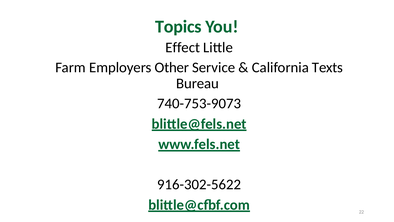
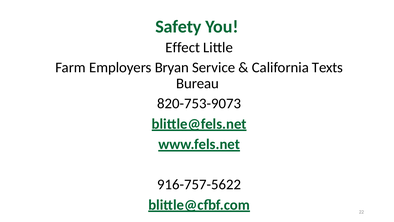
Topics: Topics -> Safety (178, 27)
Other: Other -> Bryan (172, 67)
740-753-9073: 740-753-9073 -> 820-753-9073 (199, 103)
916-302-5622: 916-302-5622 -> 916-757-5622 (199, 184)
